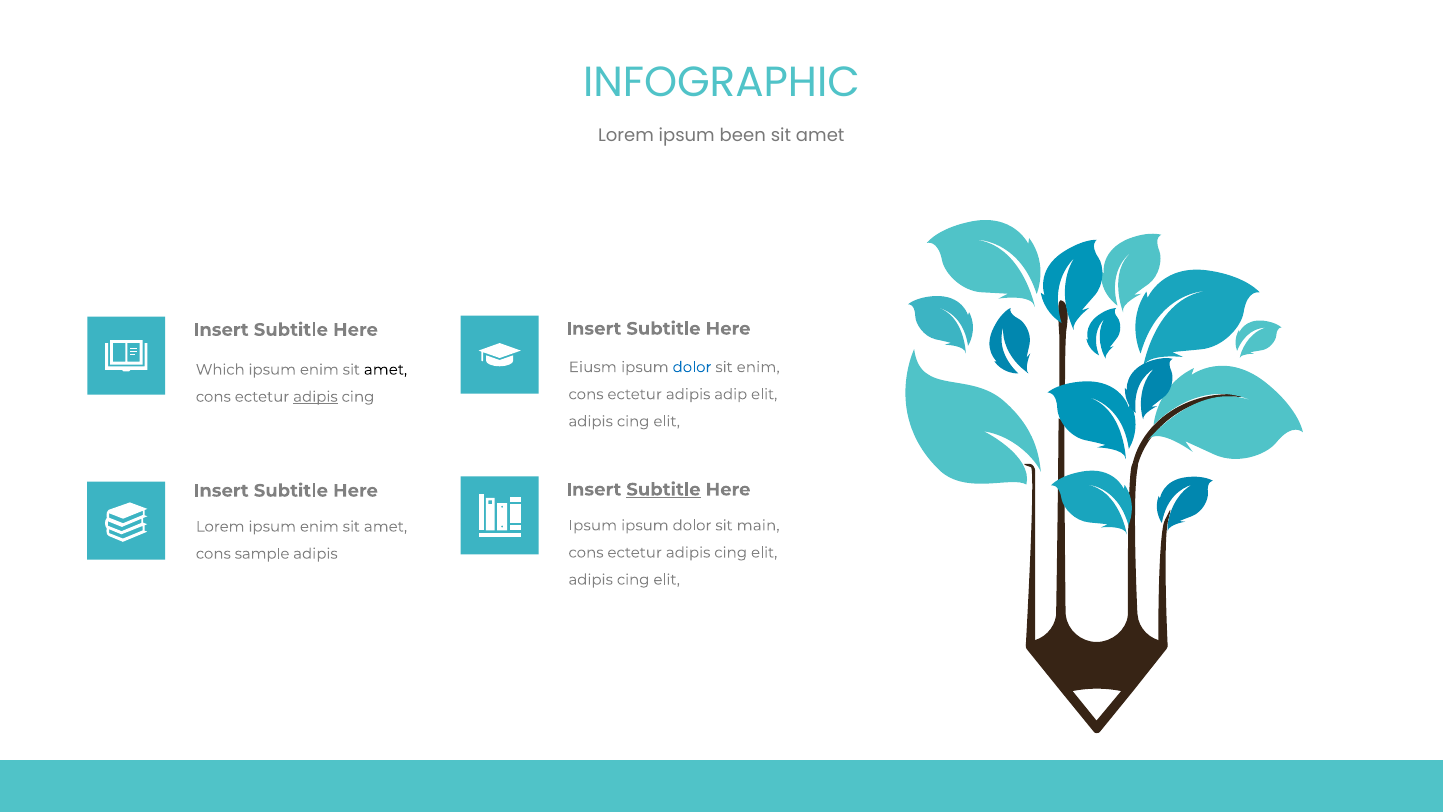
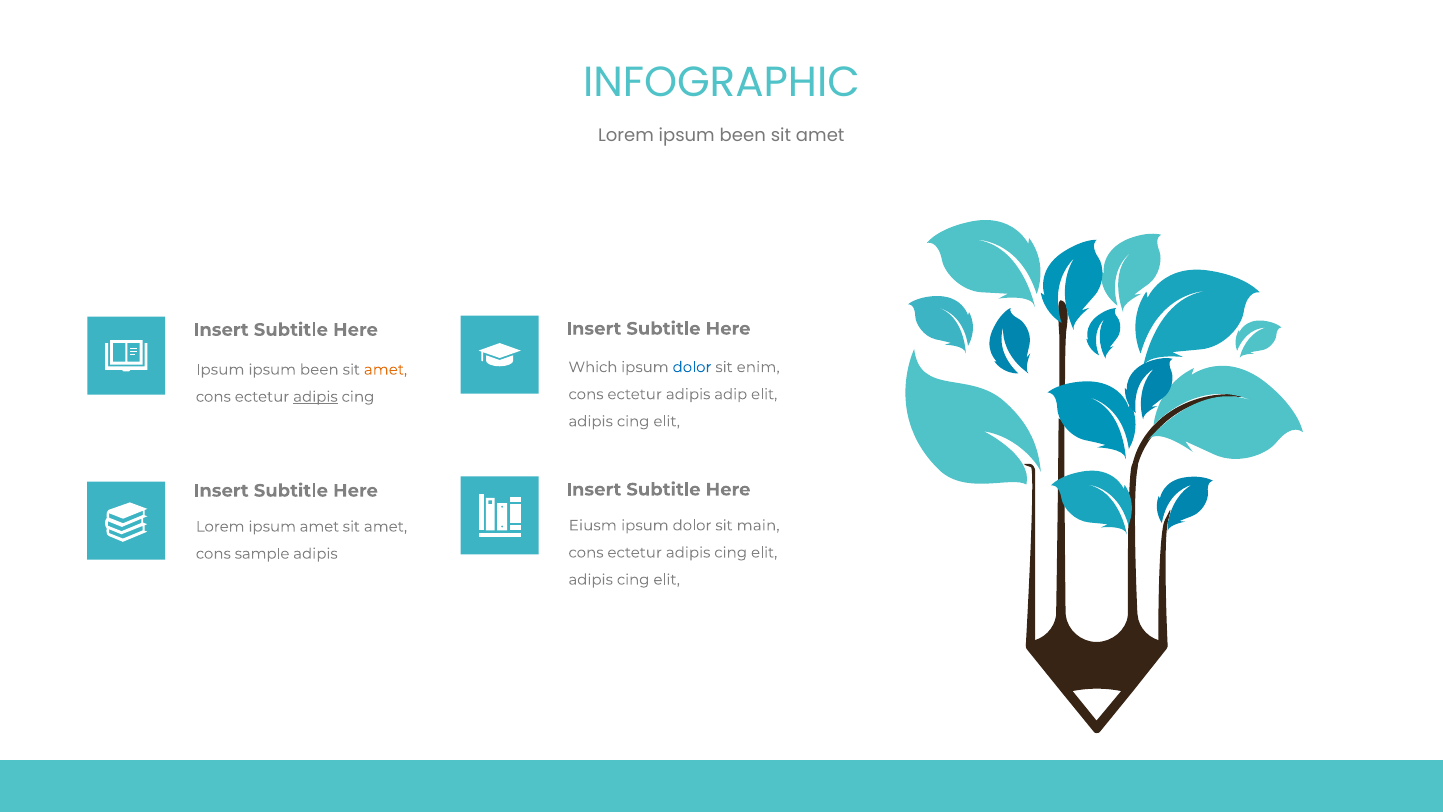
Eiusm: Eiusm -> Which (593, 367)
Which: Which -> Ipsum (220, 370)
enim: enim -> been (319, 370)
amet colour: black -> orange (386, 370)
Subtitle underline: present -> none (663, 489)
Ipsum: Ipsum -> Eiusm (593, 525)
Lorem ipsum enim: enim -> amet (319, 526)
